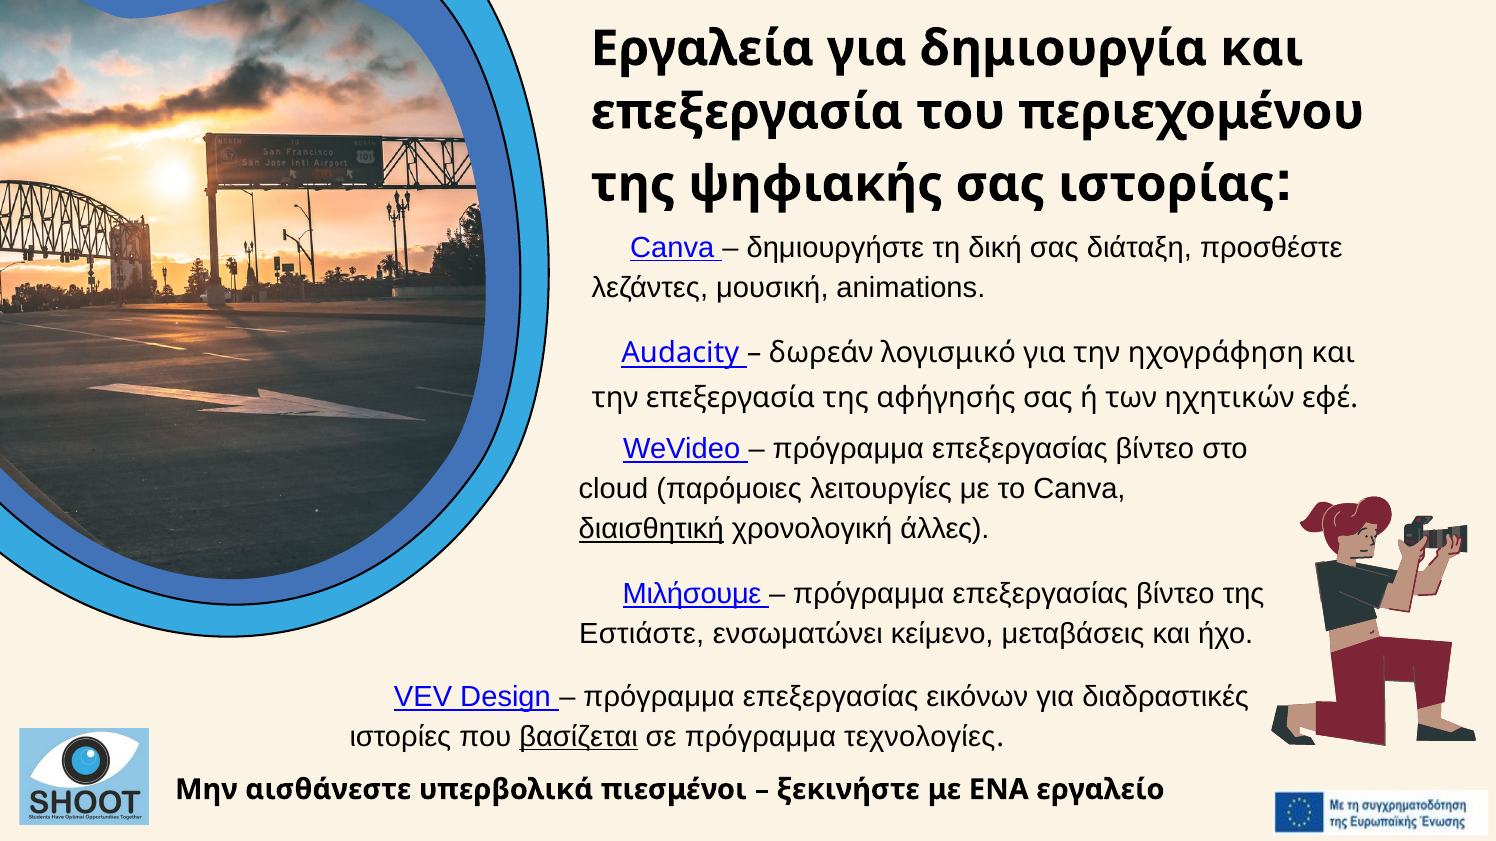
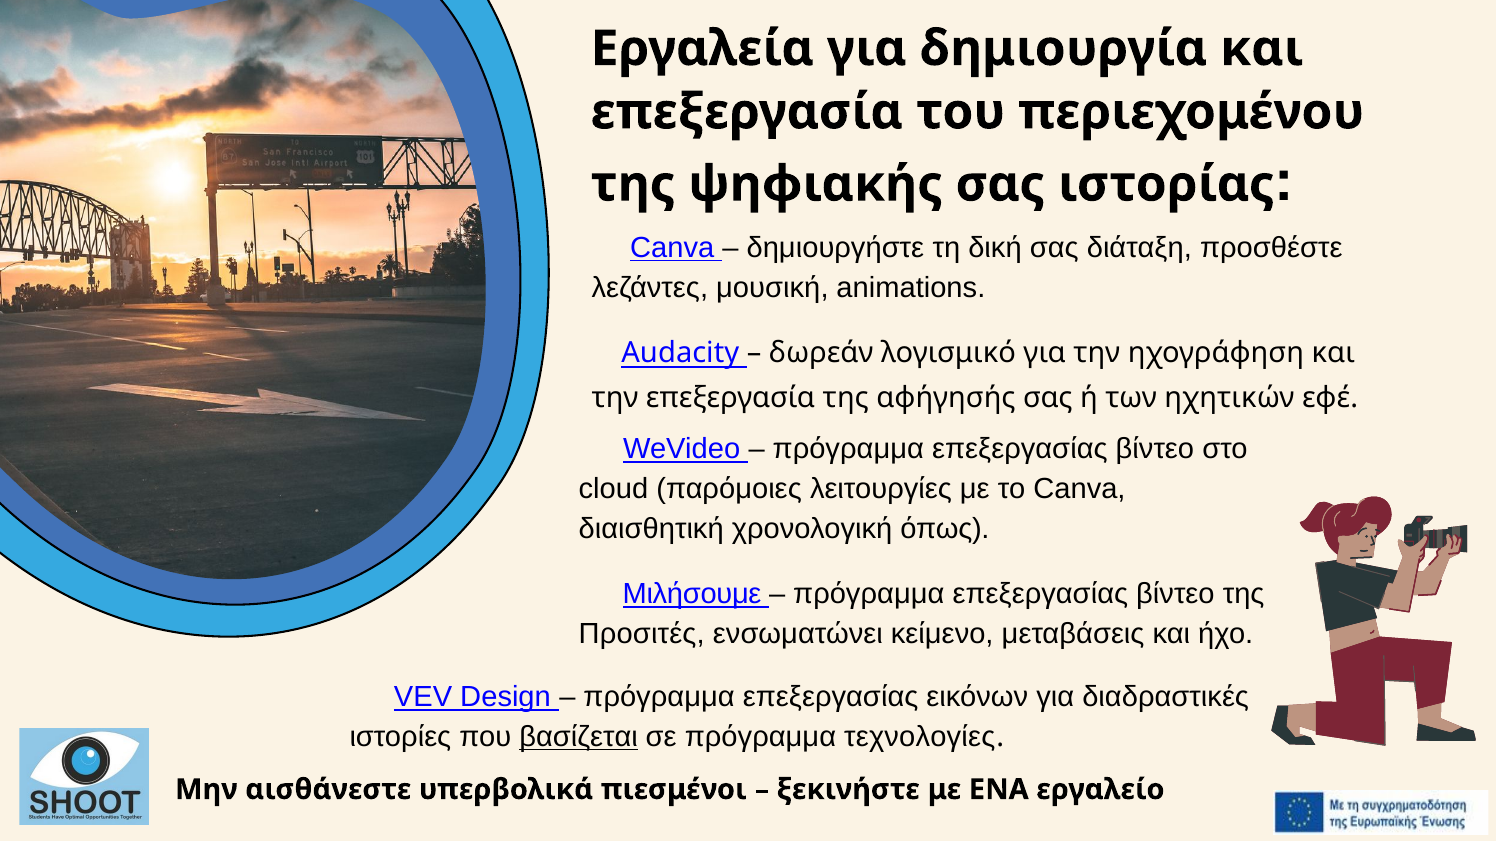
διαισθητική underline: present -> none (651, 529)
άλλες: άλλες -> όπως (945, 529)
Εστιάστε: Εστιάστε -> Προσιτές (642, 635)
